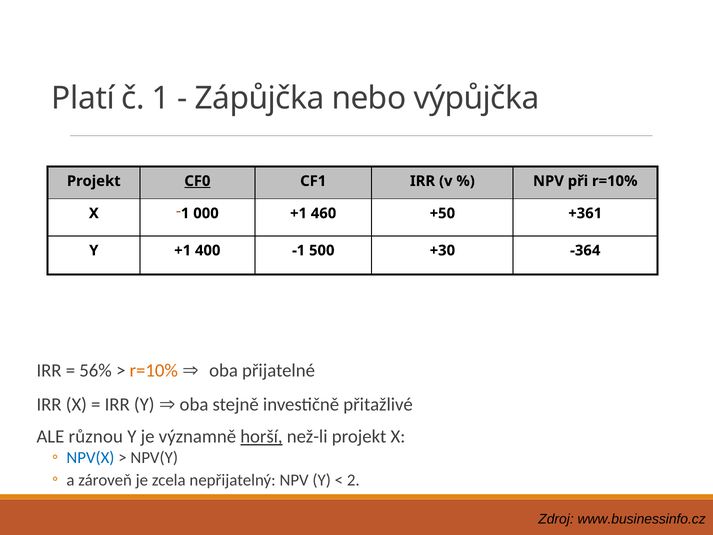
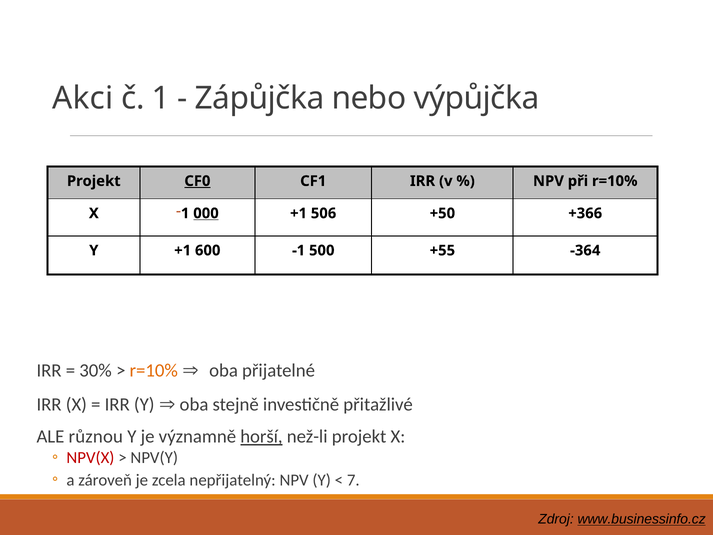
Platí: Platí -> Akci (83, 98)
000 underline: none -> present (206, 213)
460: 460 -> 506 (324, 213)
+361: +361 -> +366 (585, 213)
400: 400 -> 600 (208, 250)
+30: +30 -> +55 (442, 250)
56%: 56% -> 30% (96, 370)
NPV(X colour: blue -> red (90, 458)
2: 2 -> 7 (353, 480)
www.businessinfo.cz underline: none -> present (642, 519)
